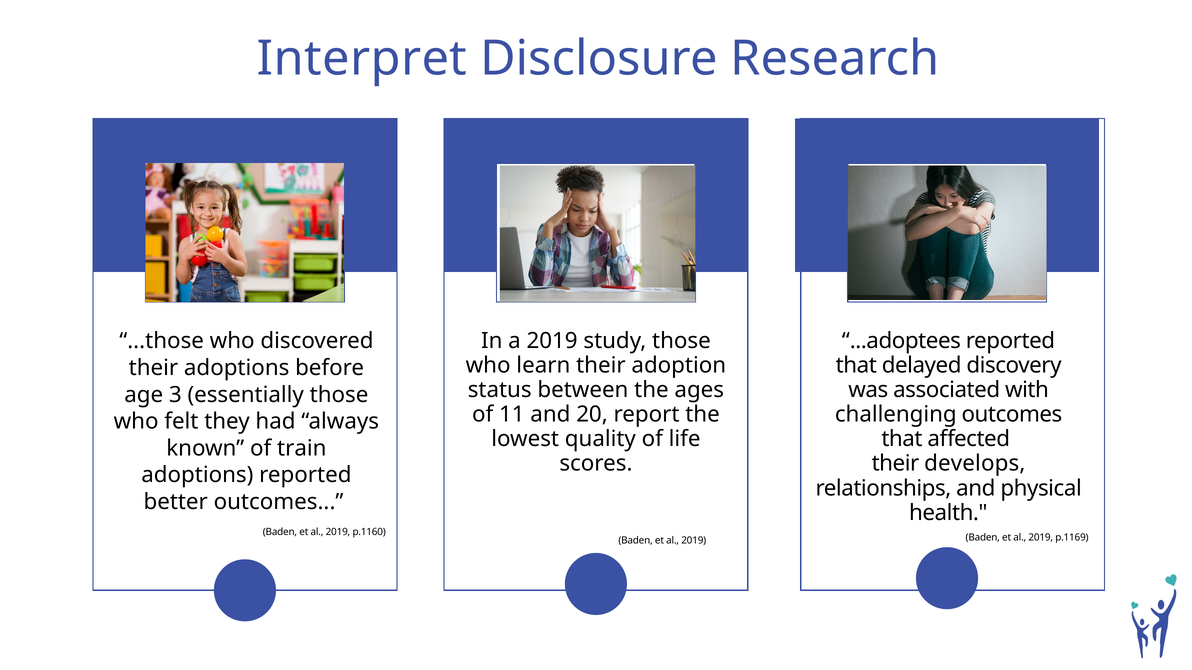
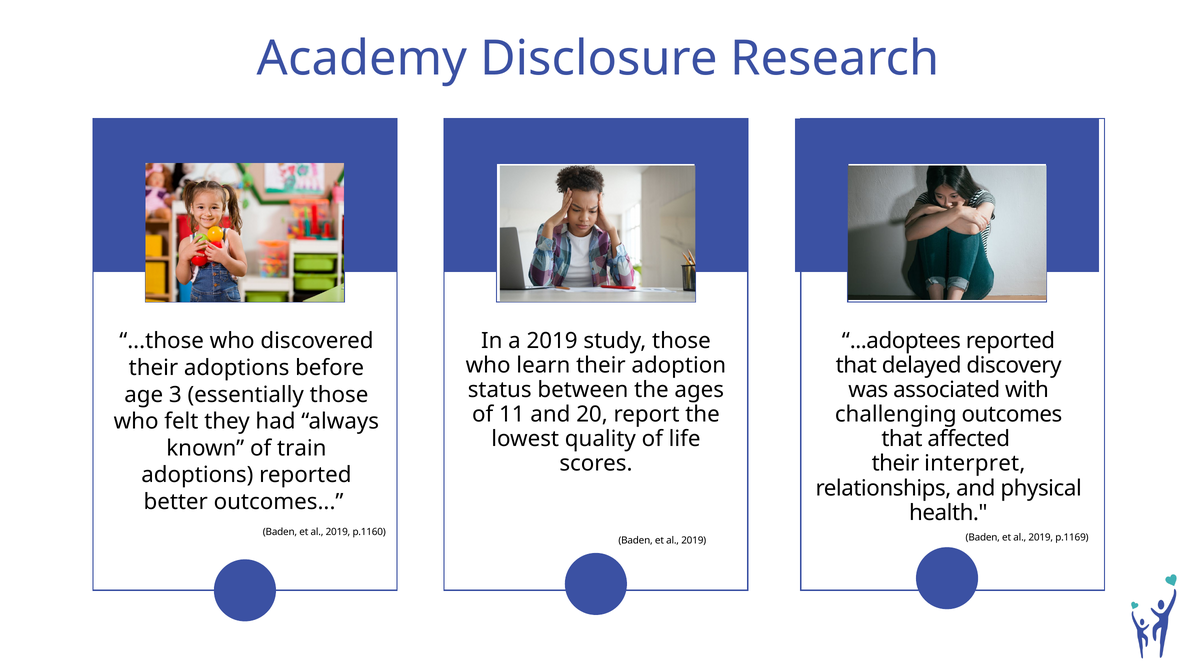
Interpret: Interpret -> Academy (362, 59)
develops: develops -> interpret (975, 464)
